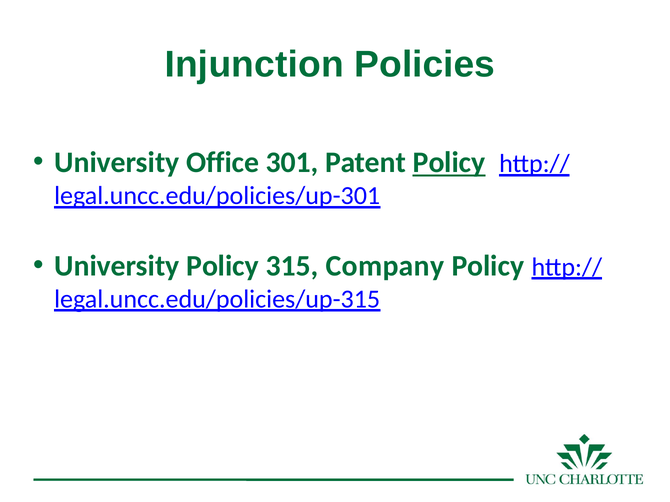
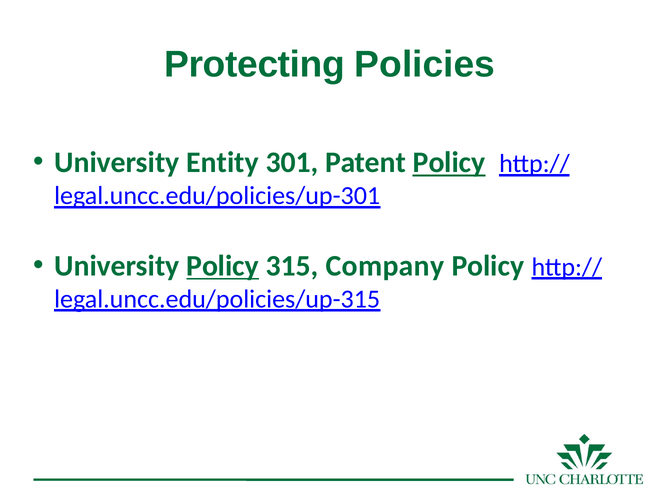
Injunction: Injunction -> Protecting (255, 65)
Office: Office -> Entity (223, 163)
Policy underline: none -> present (223, 266)
